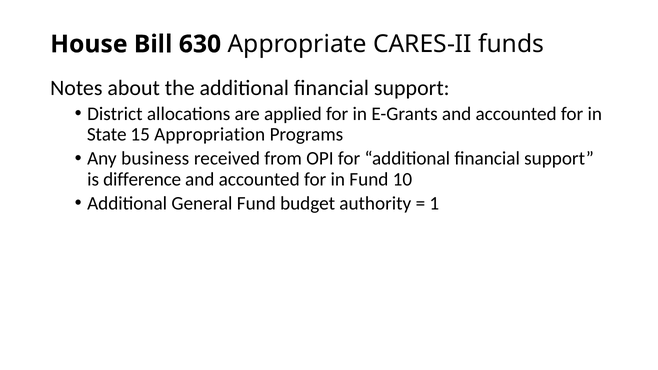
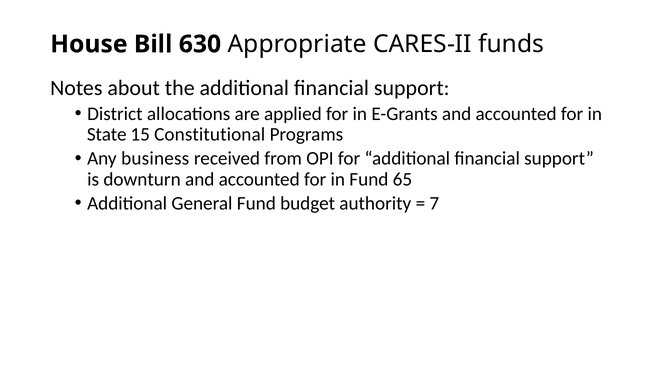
Appropriation: Appropriation -> Constitutional (210, 135)
difference: difference -> downturn (142, 179)
10: 10 -> 65 (402, 179)
1: 1 -> 7 (434, 203)
